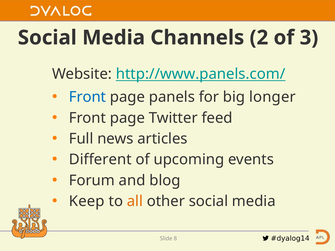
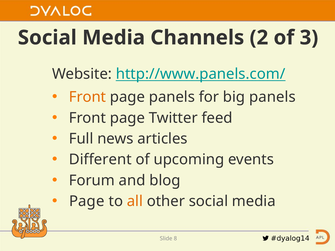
Front colour: blue -> orange (87, 97)
big longer: longer -> panels (272, 97)
Keep: Keep -> Page (87, 201)
